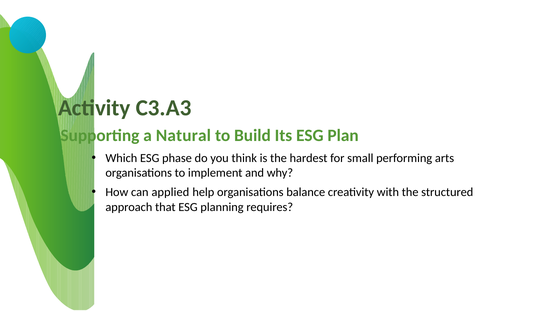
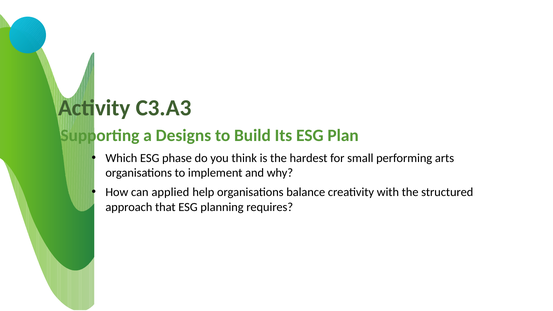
Natural: Natural -> Designs (183, 135)
